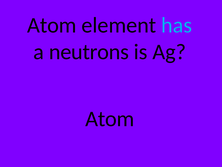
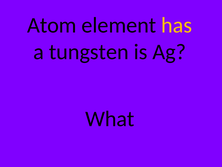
has colour: light blue -> yellow (177, 25)
neutrons: neutrons -> tungsten (89, 52)
Atom: Atom -> What (110, 119)
